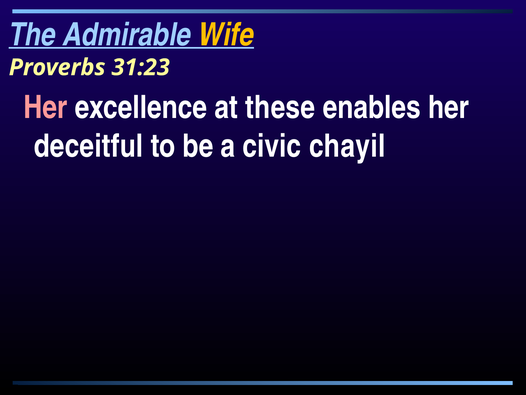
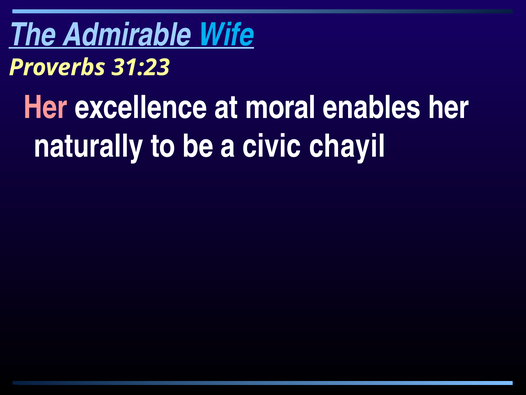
Wife colour: yellow -> light blue (226, 35)
these: these -> moral (281, 107)
deceitful: deceitful -> naturally (89, 146)
